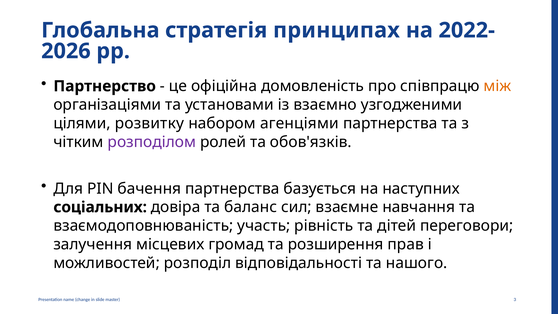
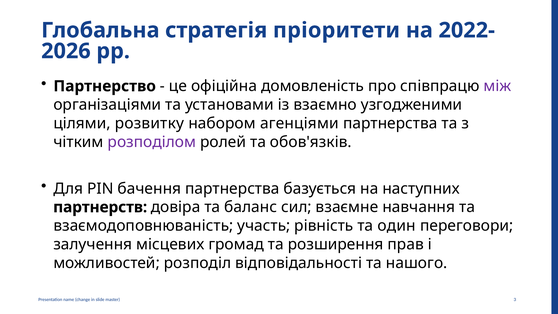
принципах: принципах -> пріоритети (336, 30)
між colour: orange -> purple (497, 86)
соціальних: соціальних -> партнерств (100, 207)
дітей: дітей -> один (397, 226)
